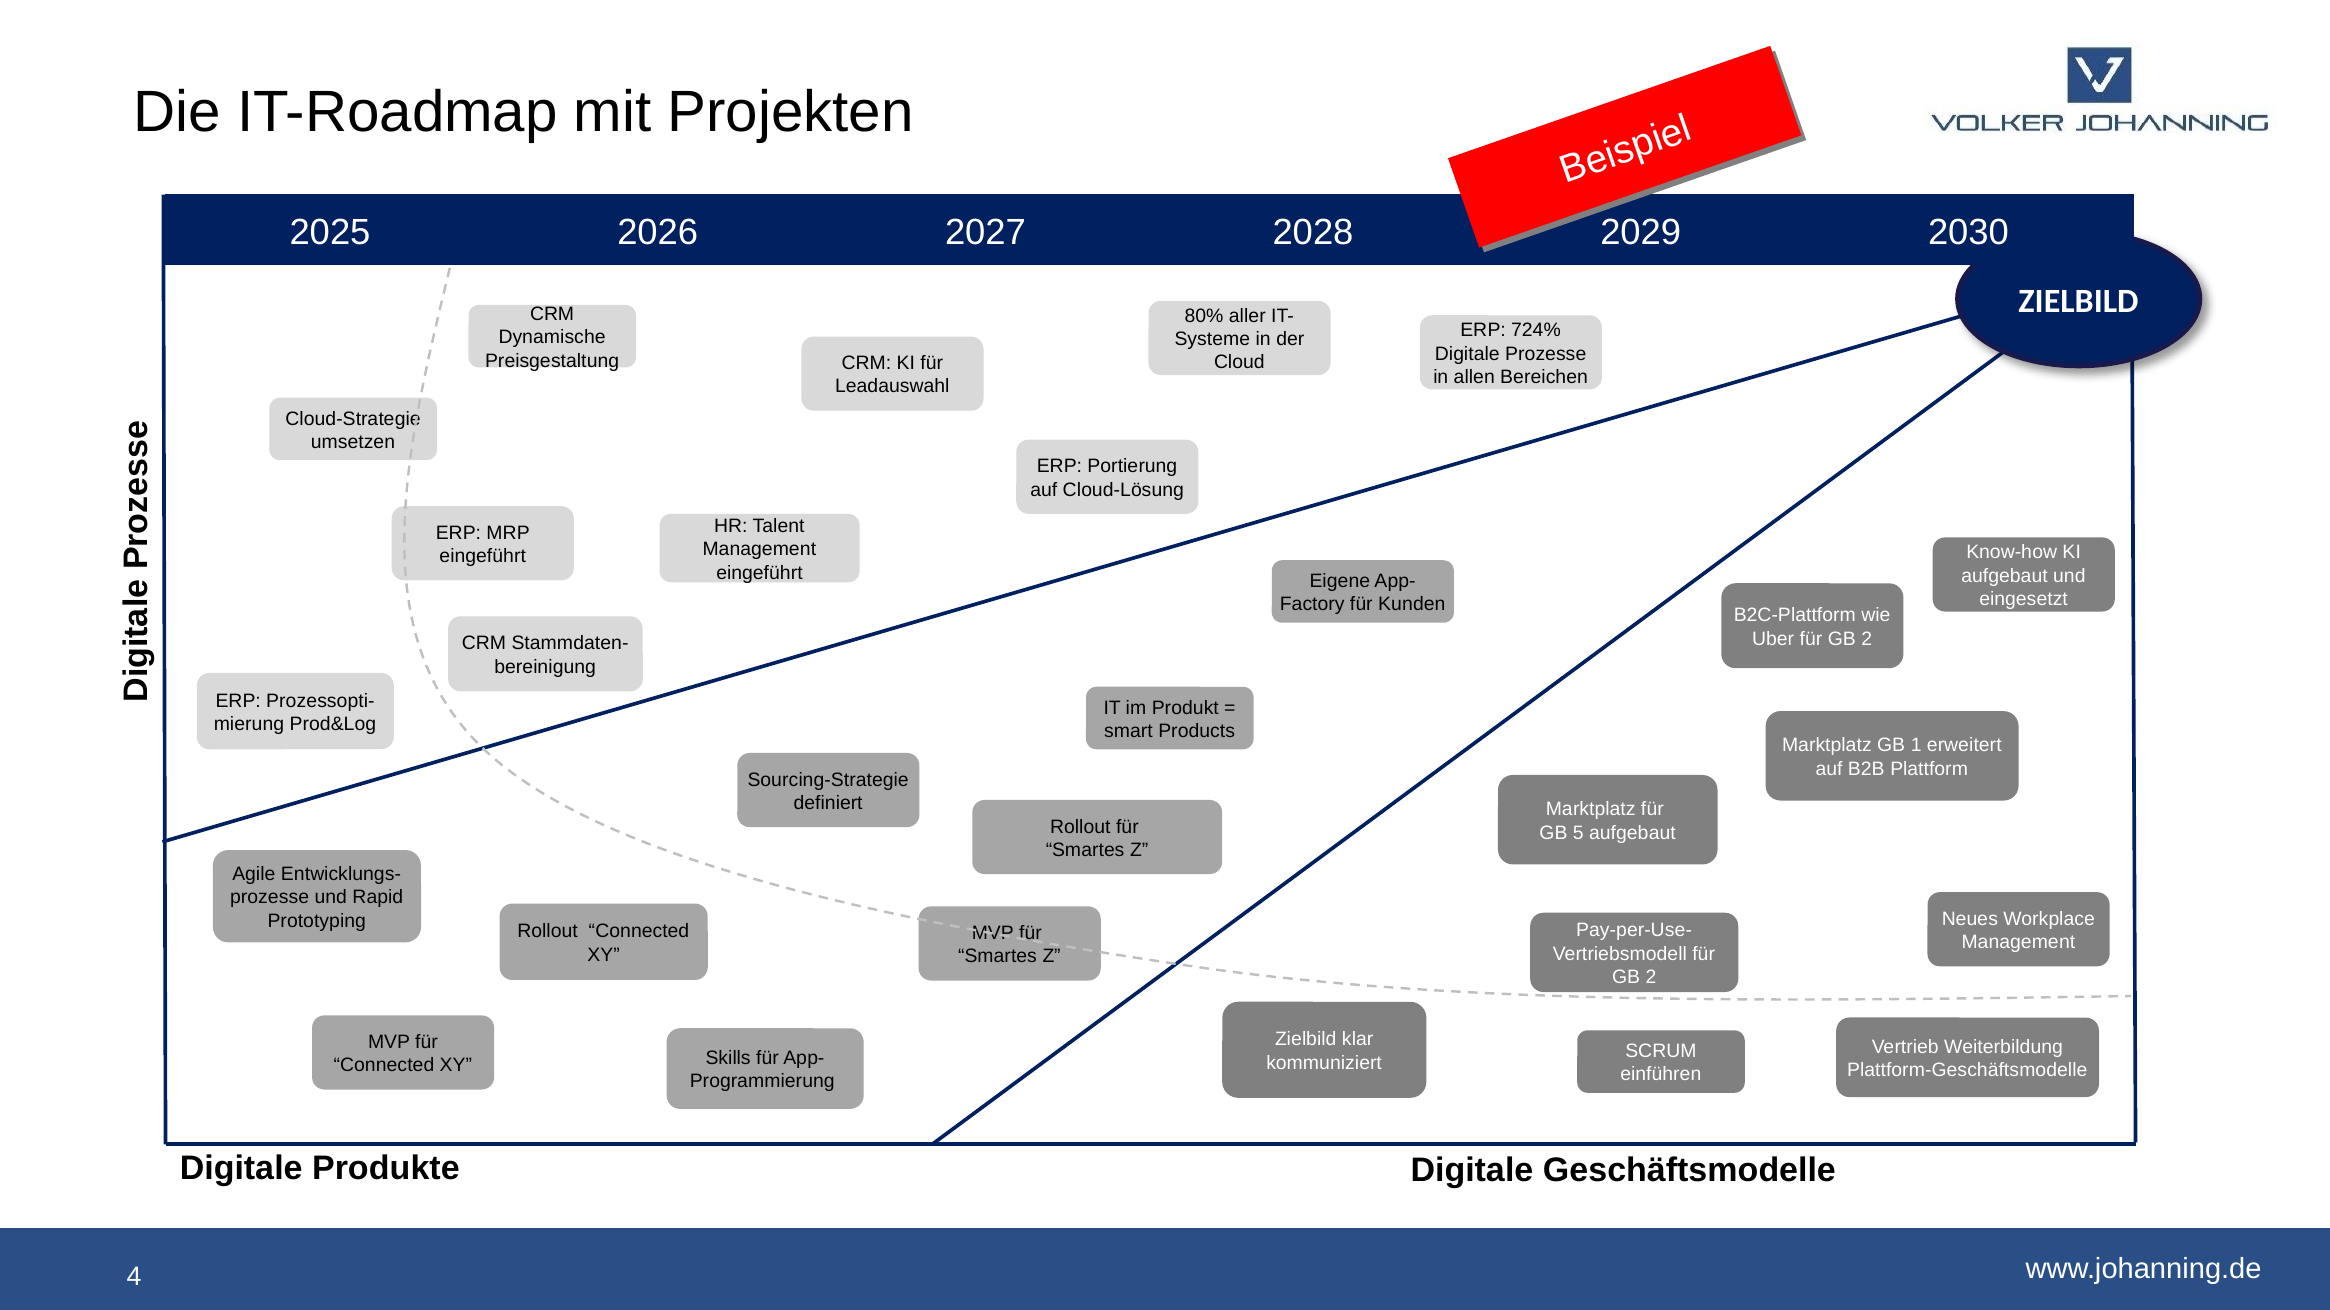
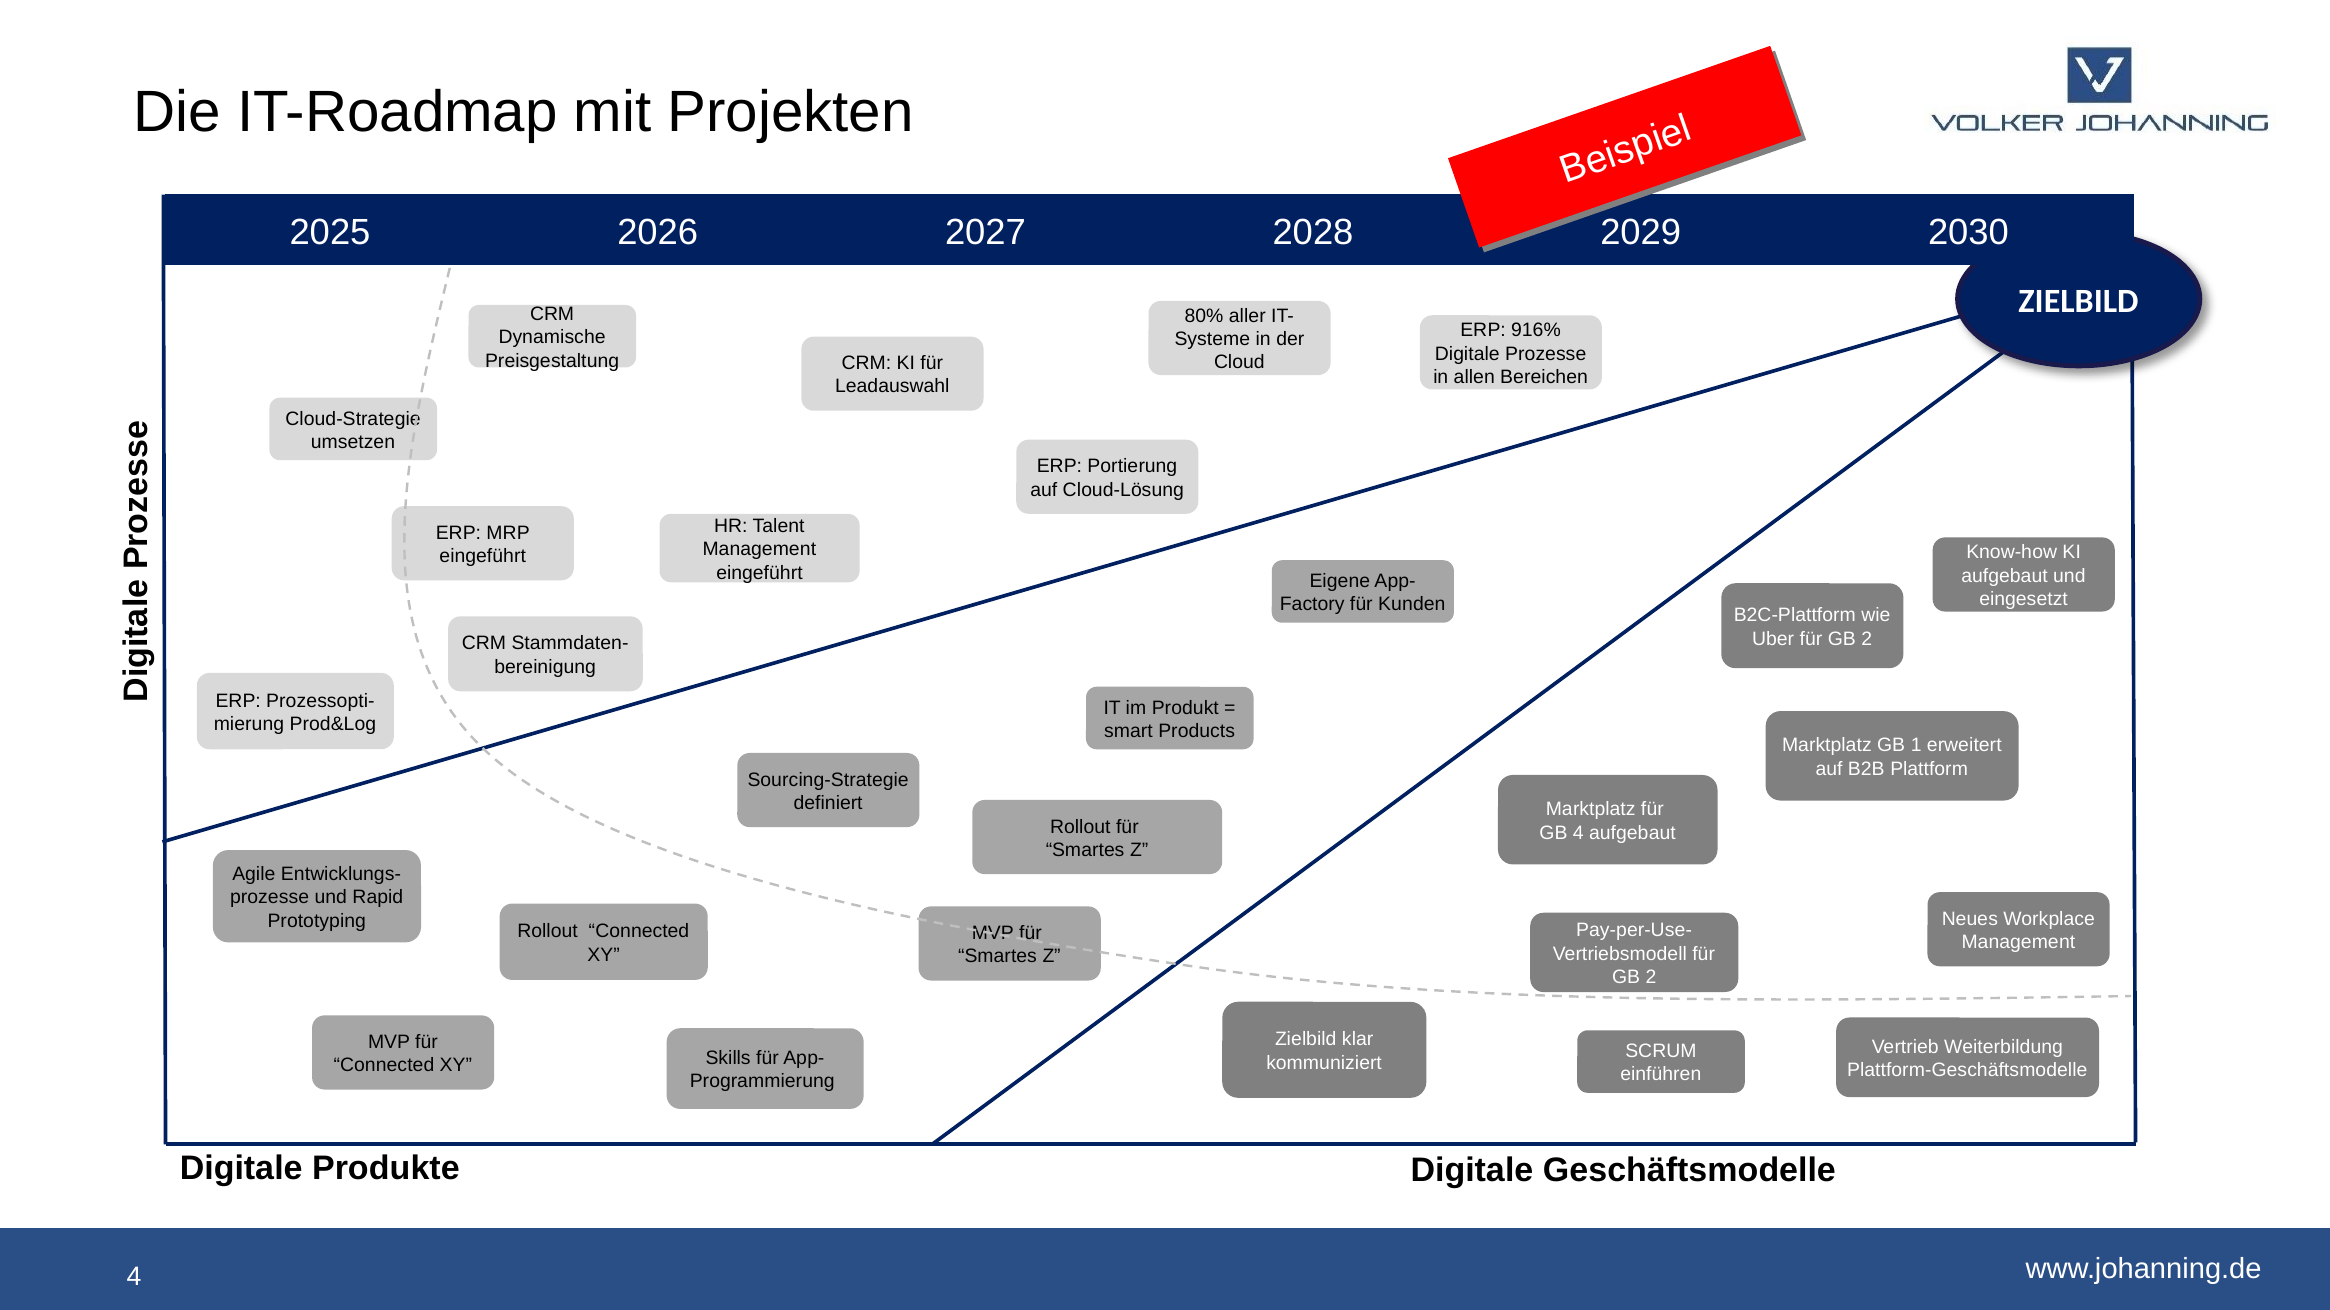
724%: 724% -> 916% (1536, 331)
GB 5: 5 -> 4 (1578, 833)
